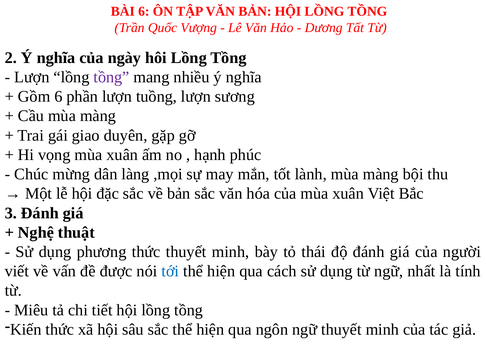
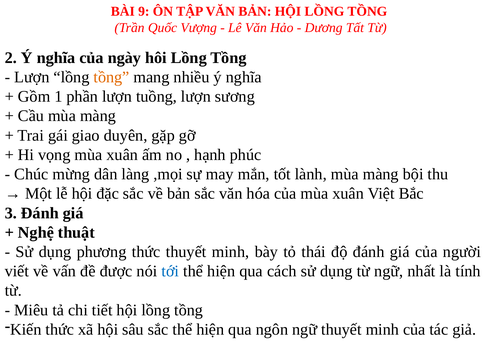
BÀI 6: 6 -> 9 (144, 11)
tồng colour: purple -> orange (112, 77)
Gồm 6: 6 -> 1 (58, 97)
